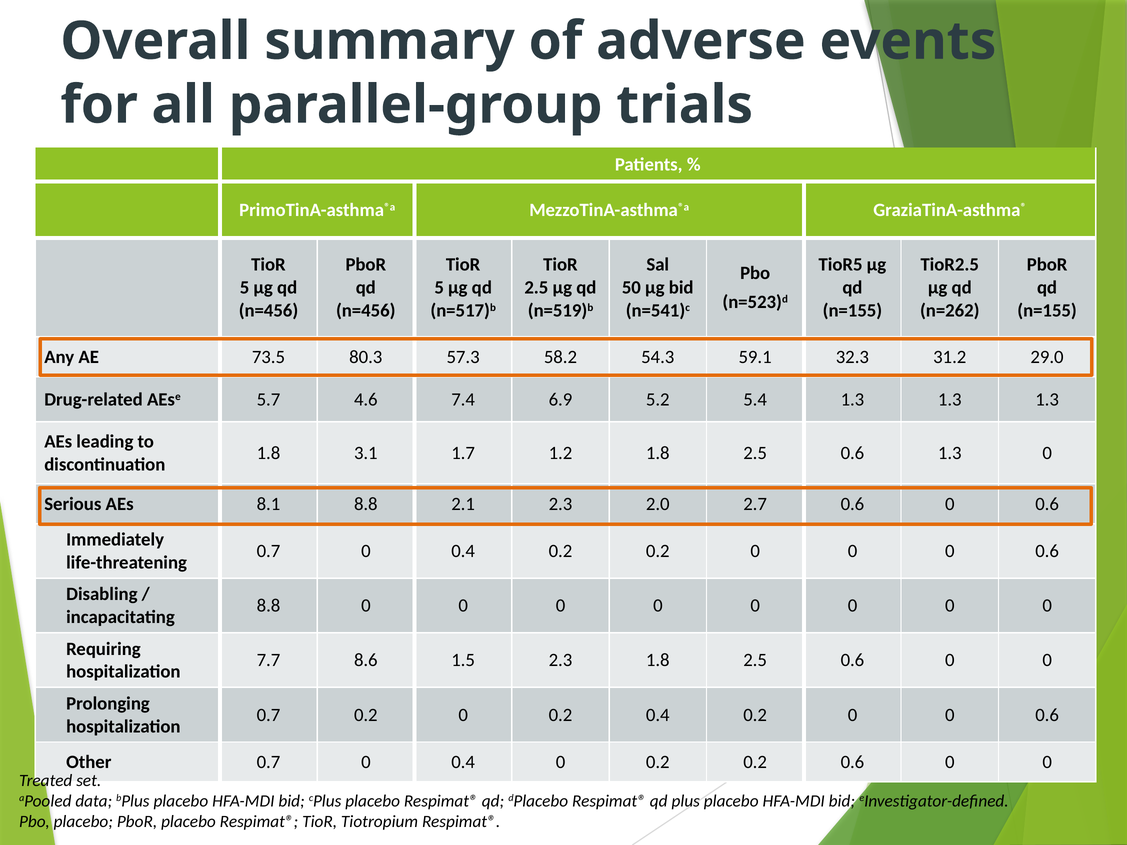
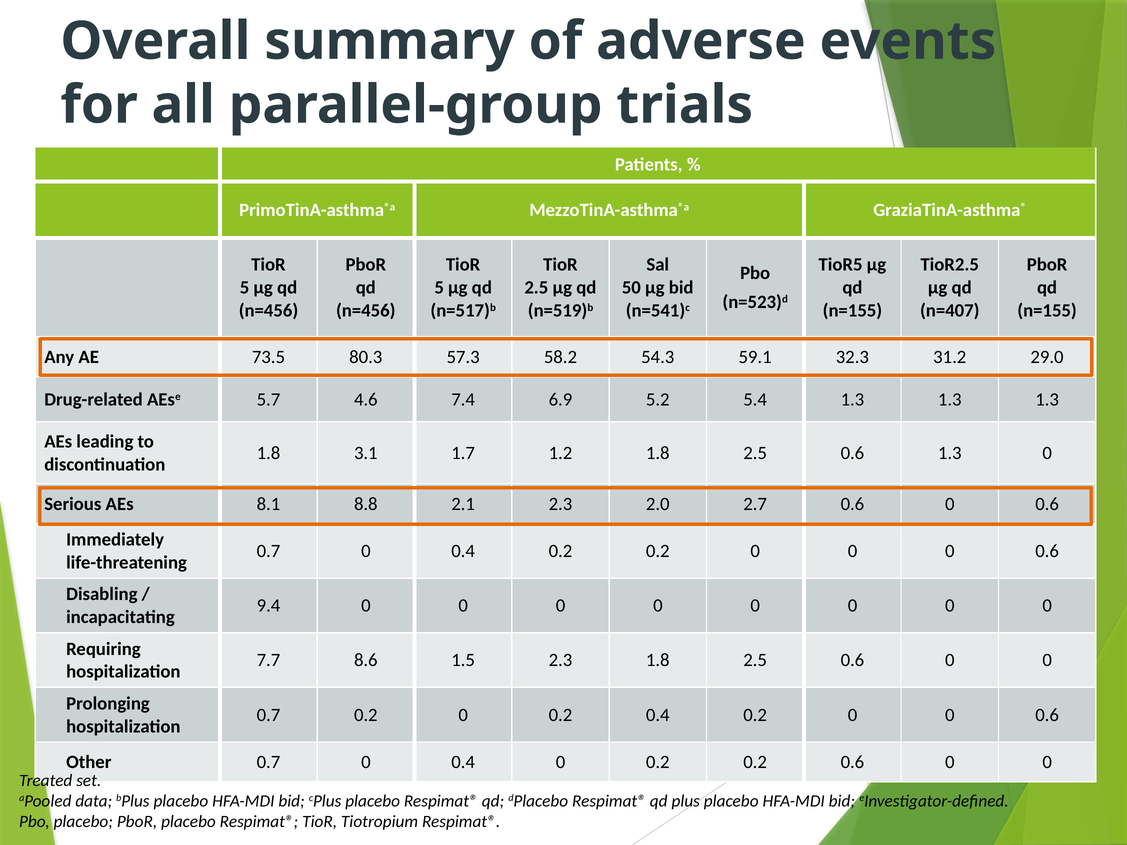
n=262: n=262 -> n=407 (950, 311)
8.8: 8.8 -> 9.4 (268, 606)
